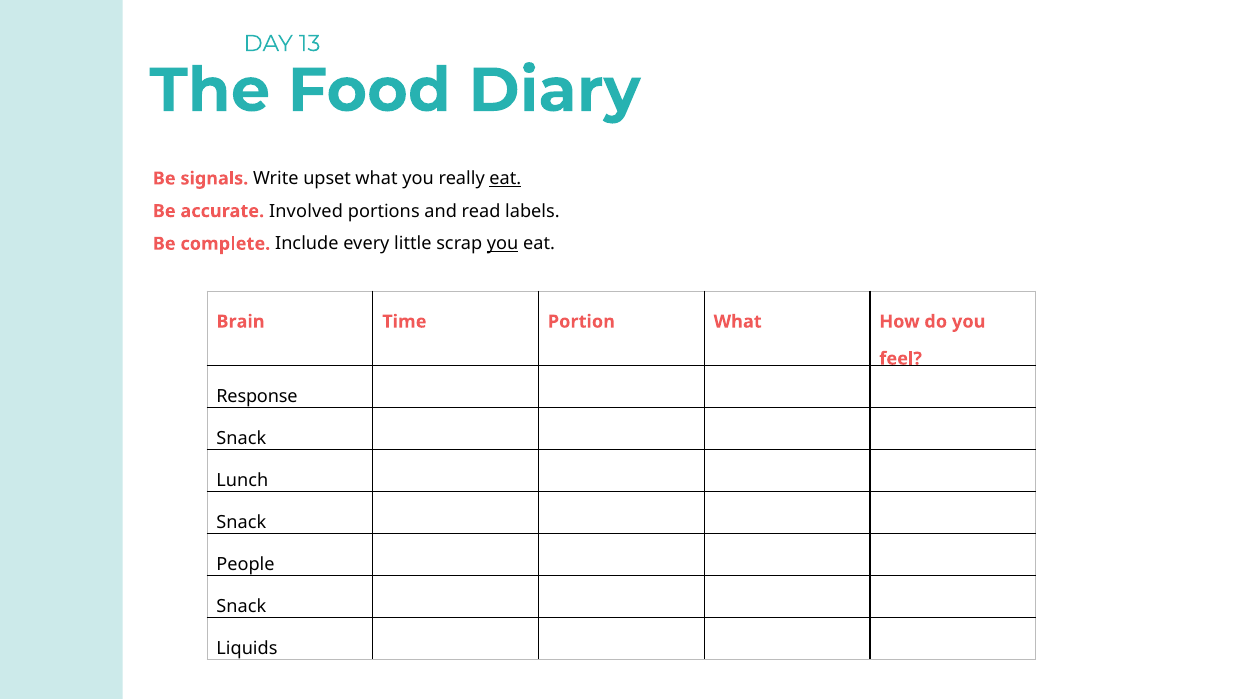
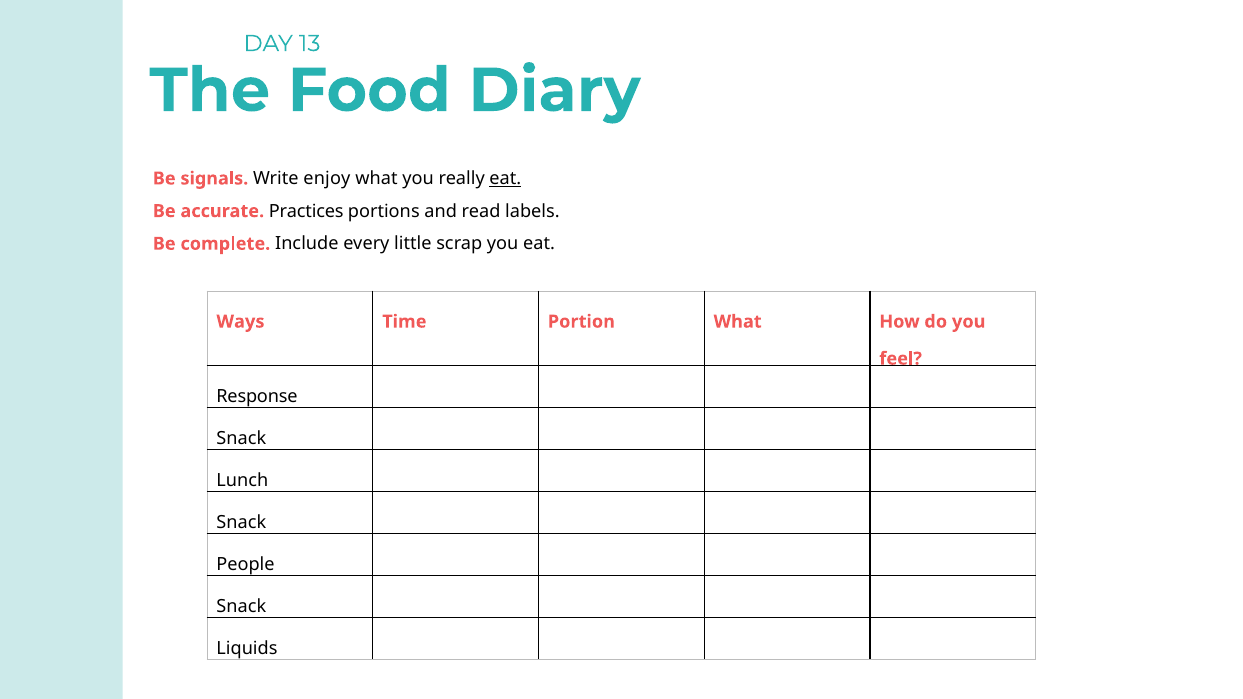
upset: upset -> enjoy (327, 179)
Involved: Involved -> Practices (306, 211)
you underline: present -> none (503, 244)
Brain: Brain -> Ways (240, 322)
